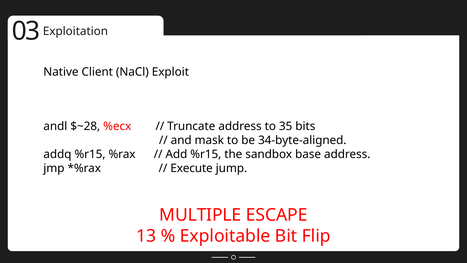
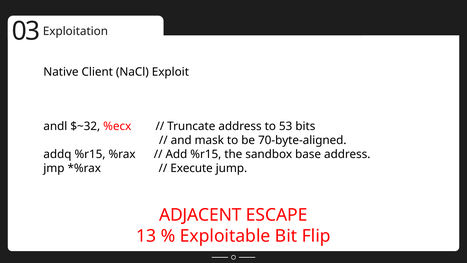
$~28: $~28 -> $~32 (85, 126)
35: 35 -> 53 (286, 126)
34-byte-aligned: 34-byte-aligned -> 70-byte-aligned (302, 140)
MULTIPLE: MULTIPLE -> ADJACENT (200, 215)
